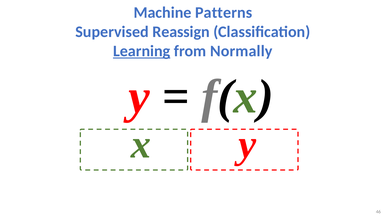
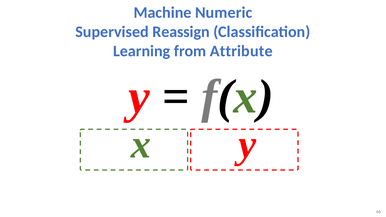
Patterns: Patterns -> Numeric (224, 12)
Learning underline: present -> none (142, 51)
Normally: Normally -> Attribute (241, 51)
